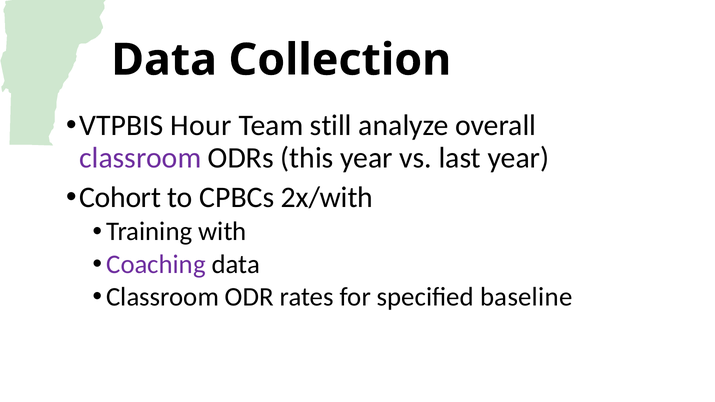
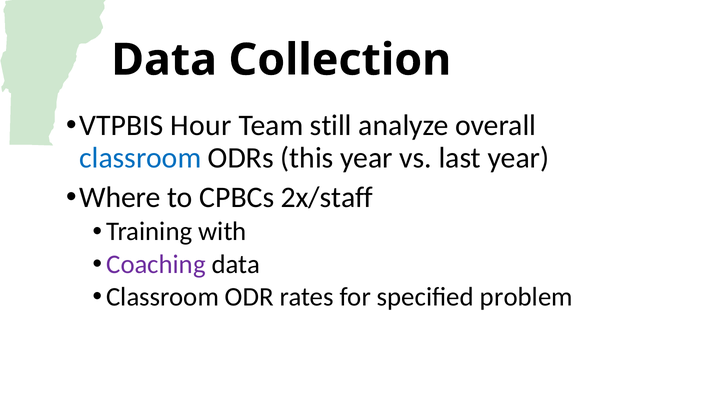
classroom colour: purple -> blue (140, 158)
Cohort: Cohort -> Where (120, 197)
2x/with: 2x/with -> 2x/staff (327, 197)
baseline: baseline -> problem (526, 297)
